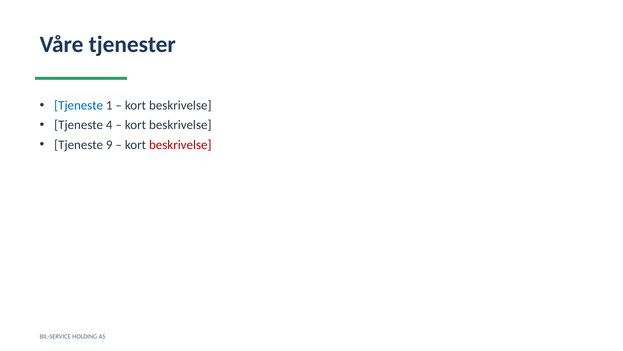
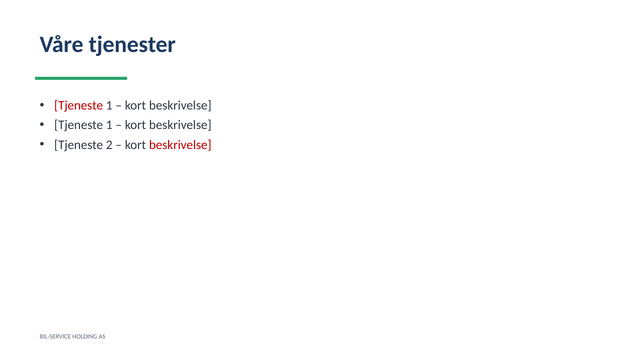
Tjeneste colour: blue -> red (79, 106)
4: 4 -> 1 (109, 125)
9: 9 -> 2 (109, 144)
